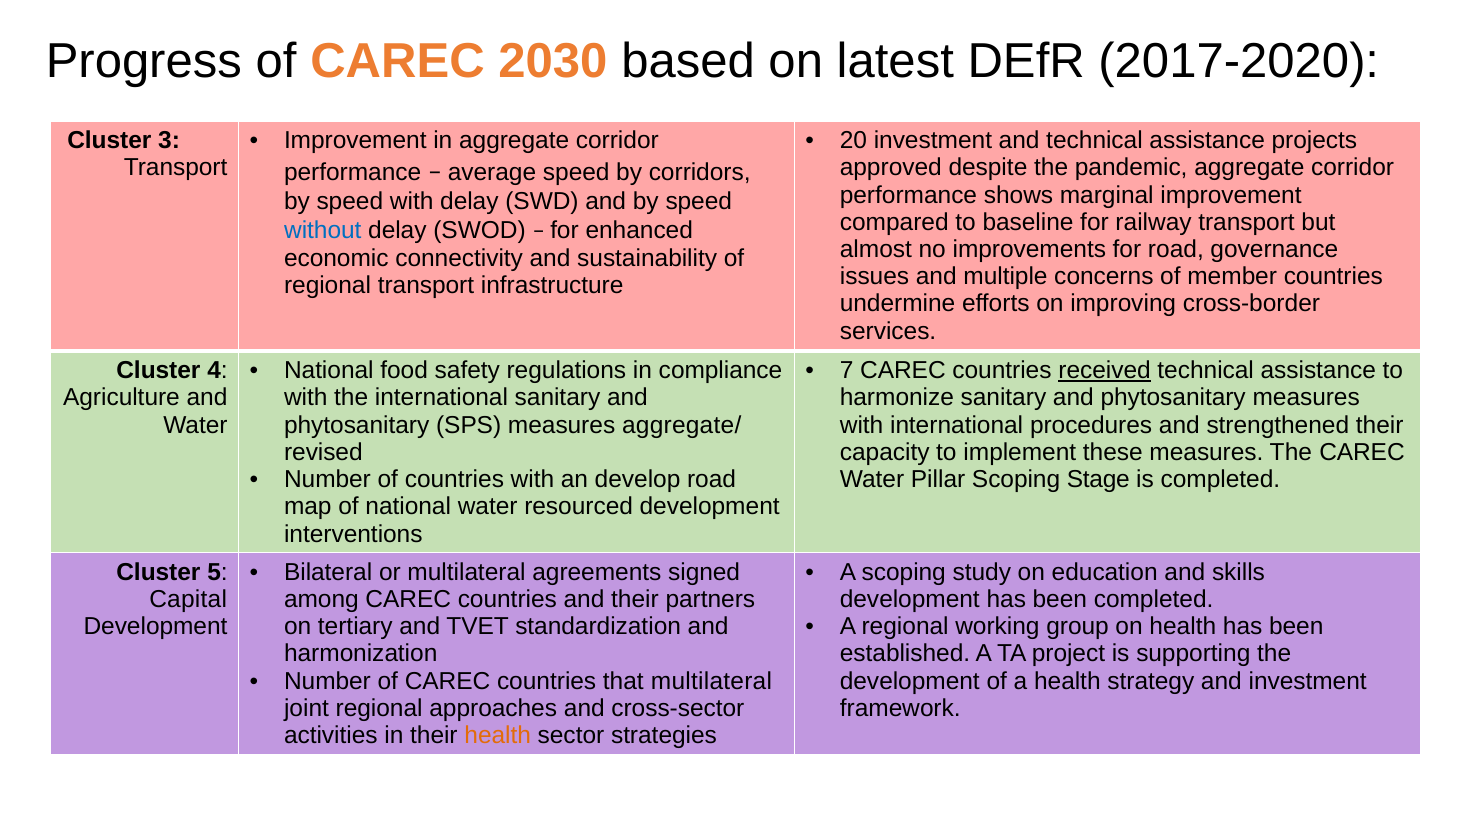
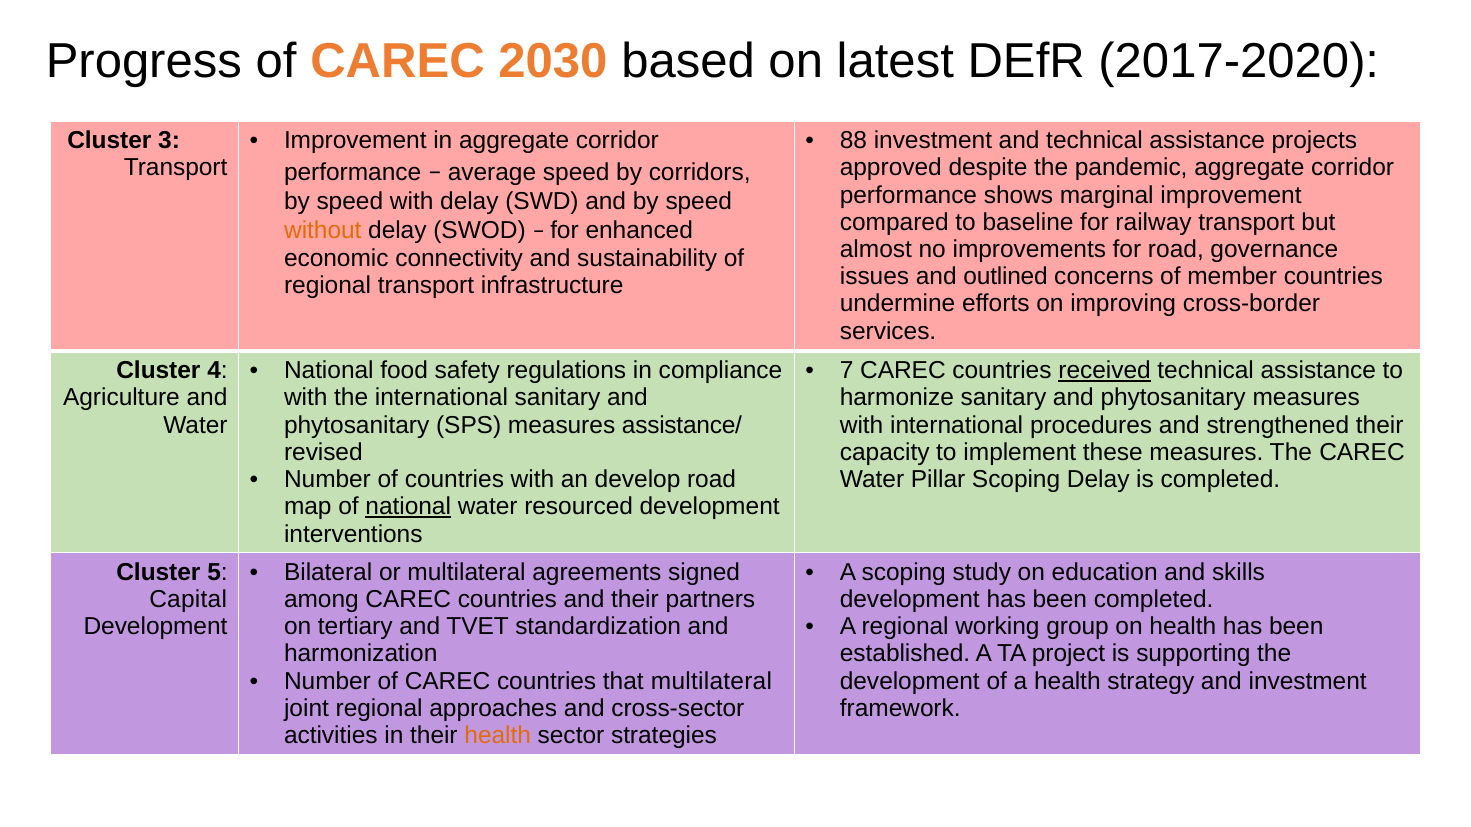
20: 20 -> 88 (854, 141)
without colour: blue -> orange (323, 230)
multiple: multiple -> outlined (1006, 277)
aggregate/: aggregate/ -> assistance/ (682, 425)
Scoping Stage: Stage -> Delay (1098, 480)
national underline: none -> present (408, 507)
